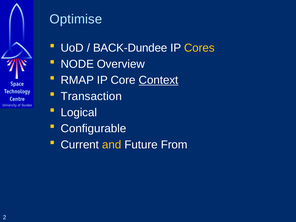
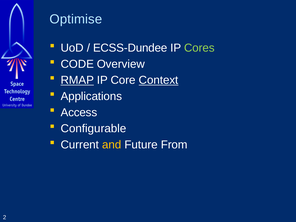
BACK-Dundee: BACK-Dundee -> ECSS-Dundee (130, 48)
Cores colour: yellow -> light green (199, 48)
NODE: NODE -> CODE (77, 64)
RMAP underline: none -> present (77, 80)
Transaction: Transaction -> Applications (91, 96)
Logical: Logical -> Access (79, 112)
